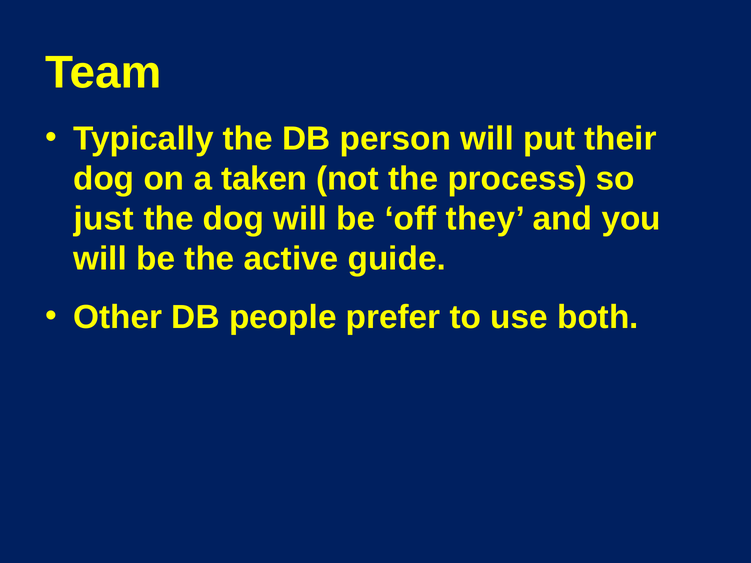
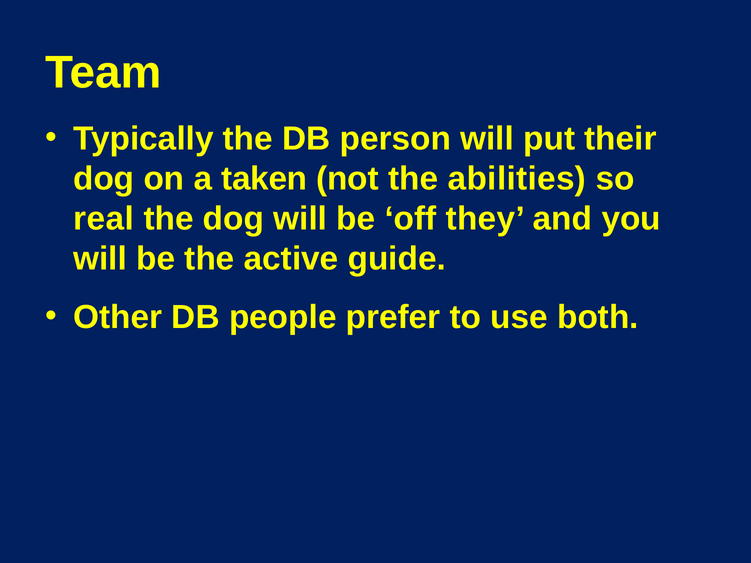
process: process -> abilities (517, 179)
just: just -> real (104, 219)
